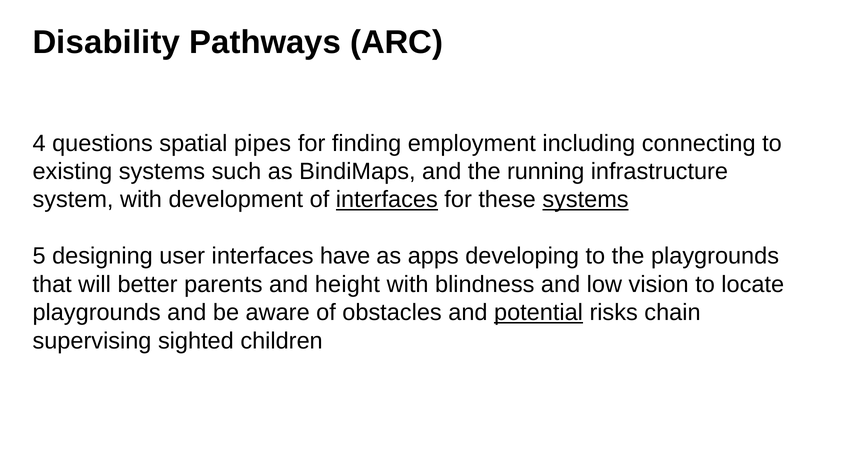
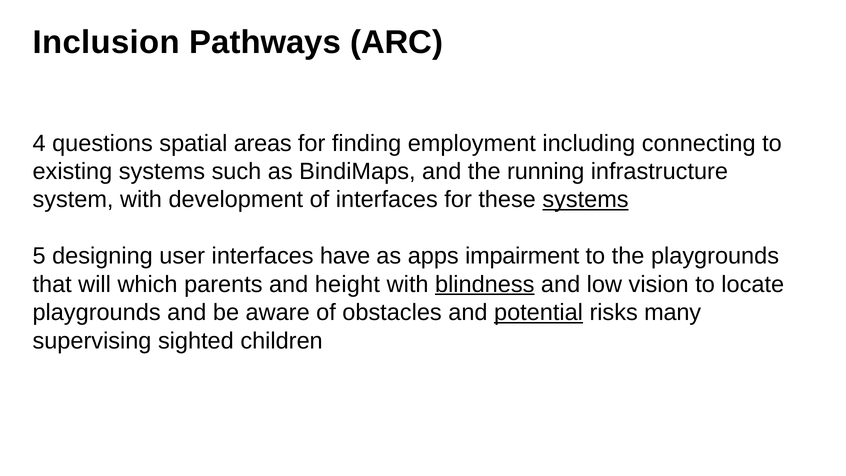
Disability: Disability -> Inclusion (106, 42)
pipes: pipes -> areas (263, 143)
interfaces underline: present -> none (387, 200)
developing: developing -> impairment (522, 256)
better: better -> which (148, 284)
blindness underline: none -> present (485, 284)
chain: chain -> many (673, 312)
